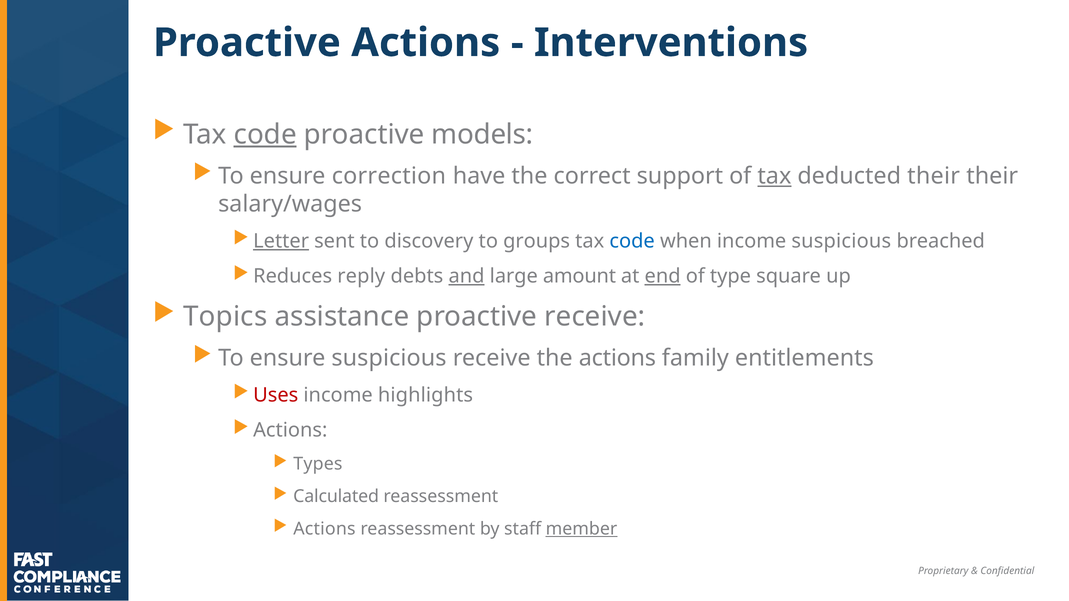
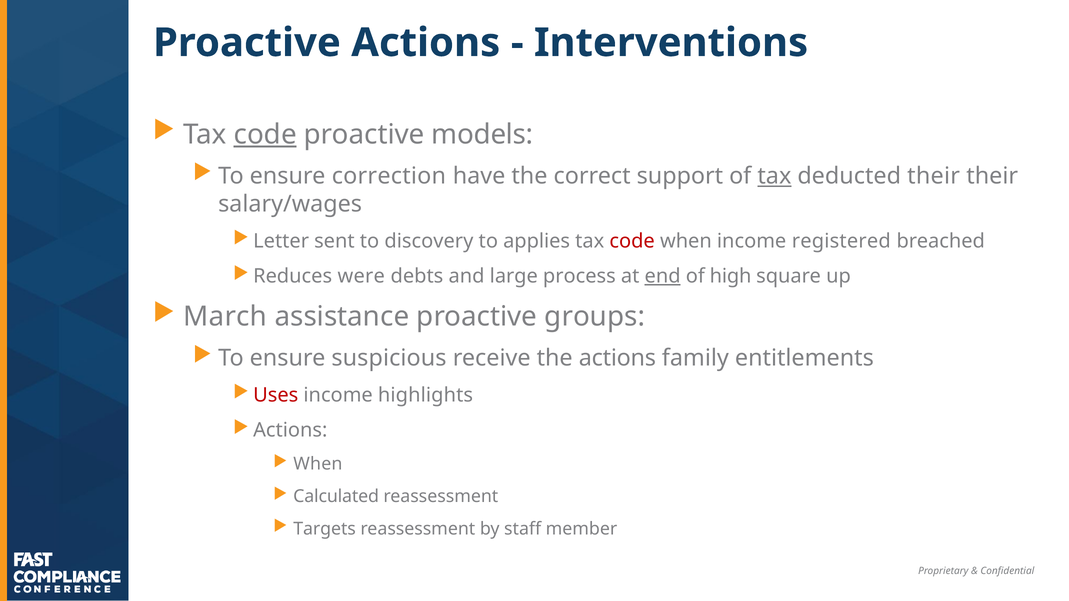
Letter underline: present -> none (281, 241)
groups: groups -> applies (537, 241)
code colour: blue -> red (632, 241)
income suspicious: suspicious -> registered (841, 241)
reply: reply -> were (361, 276)
and underline: present -> none (467, 276)
amount: amount -> process (579, 276)
type: type -> high (731, 276)
Topics: Topics -> March (225, 317)
proactive receive: receive -> groups (595, 317)
Types: Types -> When (318, 464)
Actions: Actions -> Targets (325, 529)
member underline: present -> none (581, 529)
